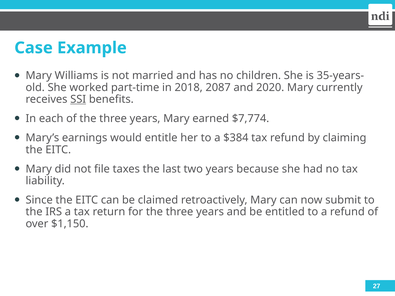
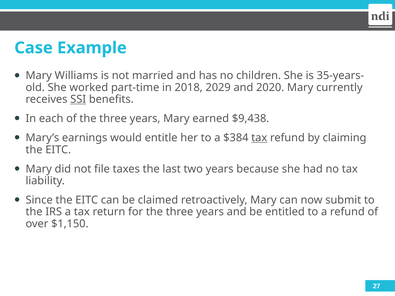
2087: 2087 -> 2029 (218, 88)
$7,774: $7,774 -> $9,438 (251, 119)
tax underline: none -> present (259, 138)
